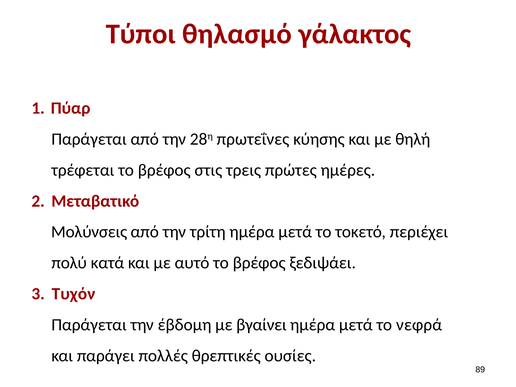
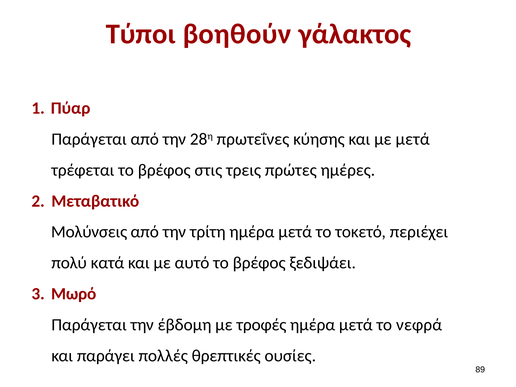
θηλασμό: θηλασμό -> βοηθούν (237, 34)
με θηλή: θηλή -> μετά (413, 139)
Τυχόν: Τυχόν -> Μωρό (74, 294)
βγαίνει: βγαίνει -> τροφές (261, 325)
